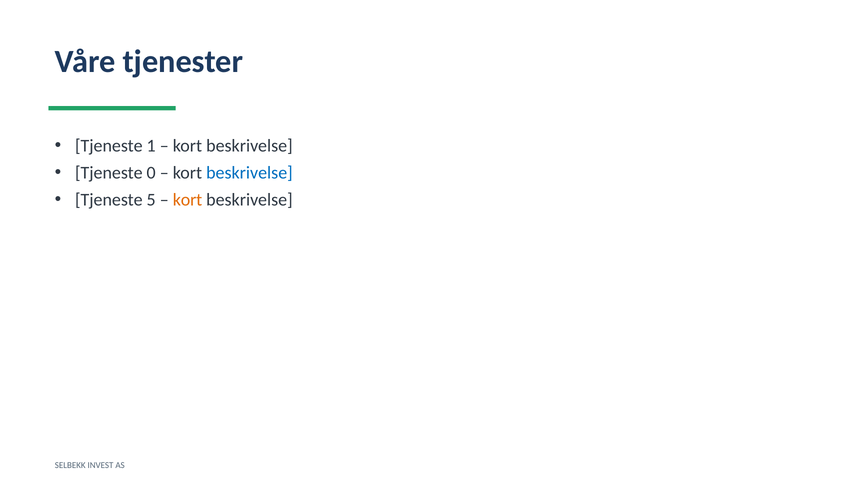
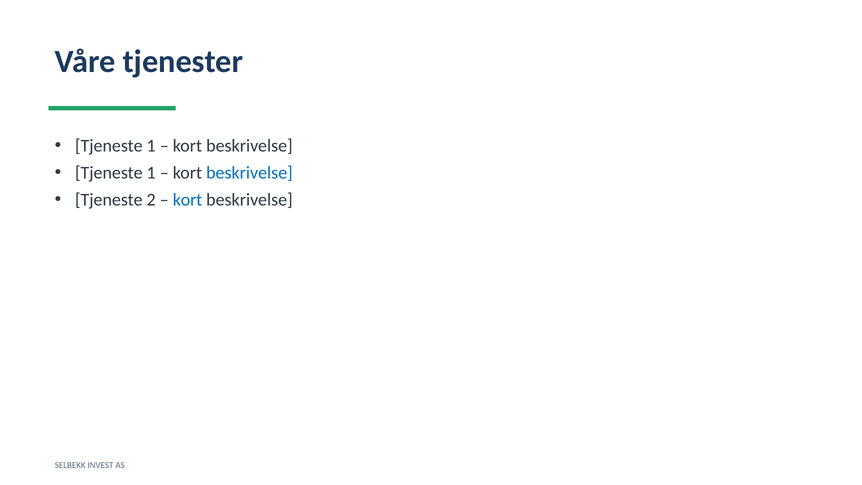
0: 0 -> 1 (151, 173)
5: 5 -> 2 (151, 200)
kort colour: orange -> blue (188, 200)
